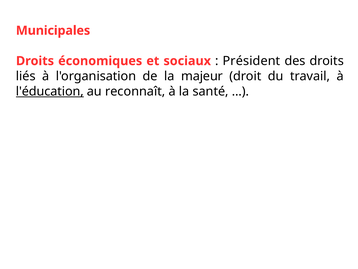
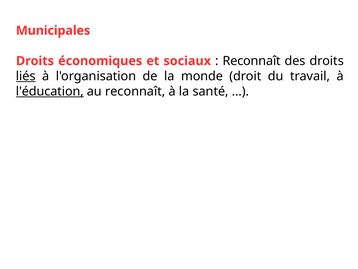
Président: Président -> Reconnaît (252, 61)
liés underline: none -> present (26, 76)
majeur: majeur -> monde (202, 76)
